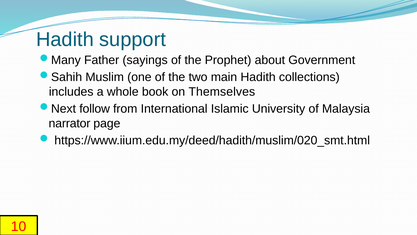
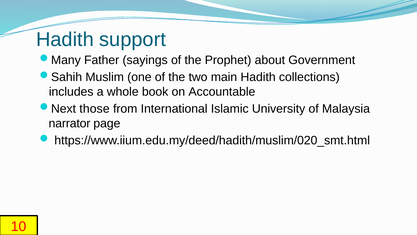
Themselves: Themselves -> Accountable (222, 92)
follow: follow -> those (94, 109)
